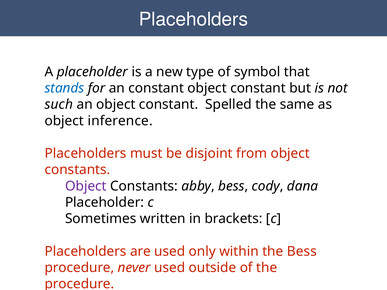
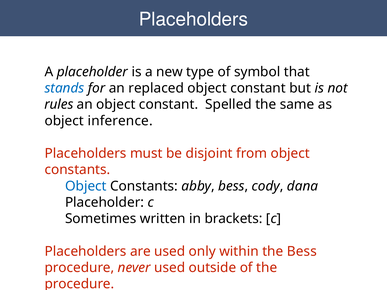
an constant: constant -> replaced (156, 88)
such: such -> rules (59, 105)
Object colour: purple -> blue (86, 186)
